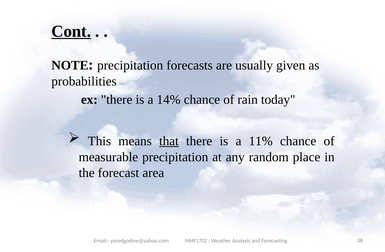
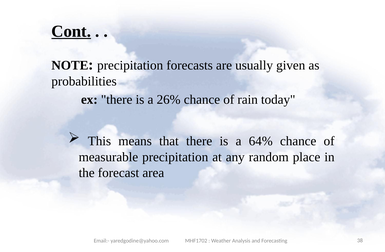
14%: 14% -> 26% (169, 100)
that underline: present -> none (169, 141)
11%: 11% -> 64% (261, 141)
